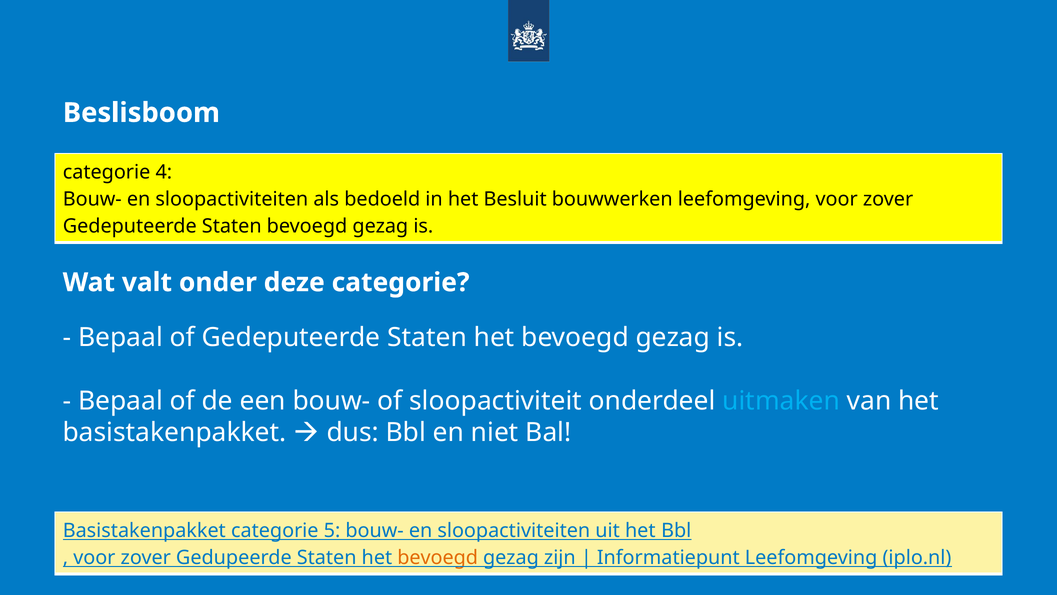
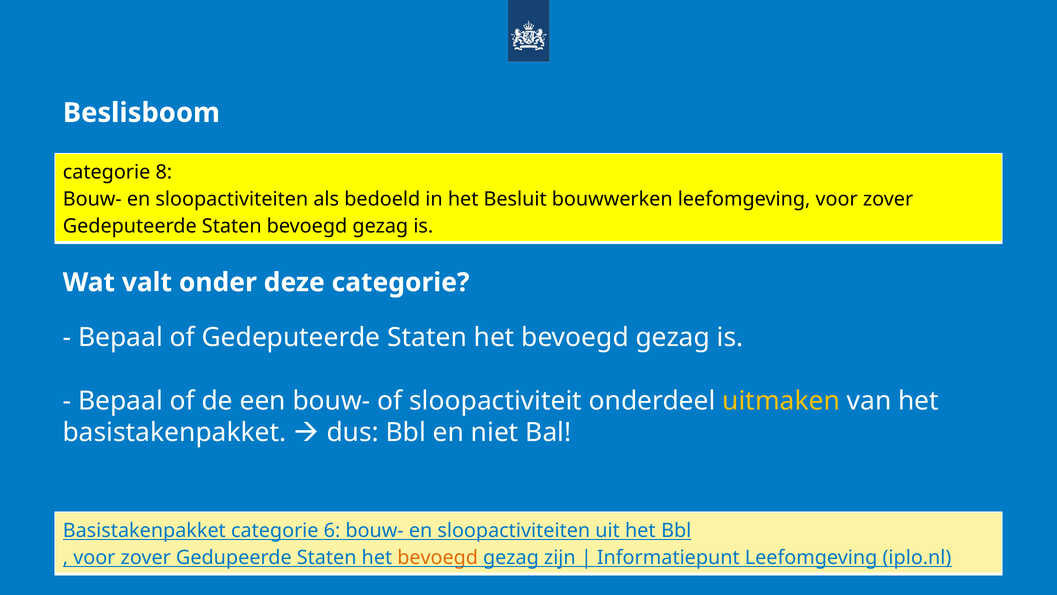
4: 4 -> 8 (164, 172)
uitmaken colour: light blue -> yellow (781, 400)
5: 5 -> 6 (332, 530)
